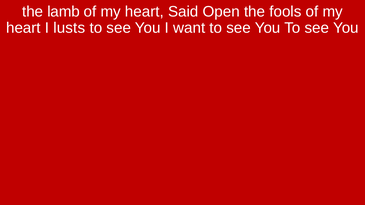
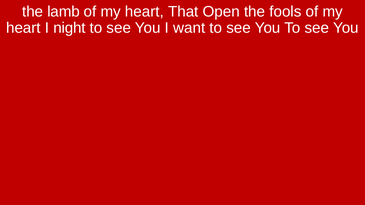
Said: Said -> That (183, 12)
lusts: lusts -> night (69, 28)
